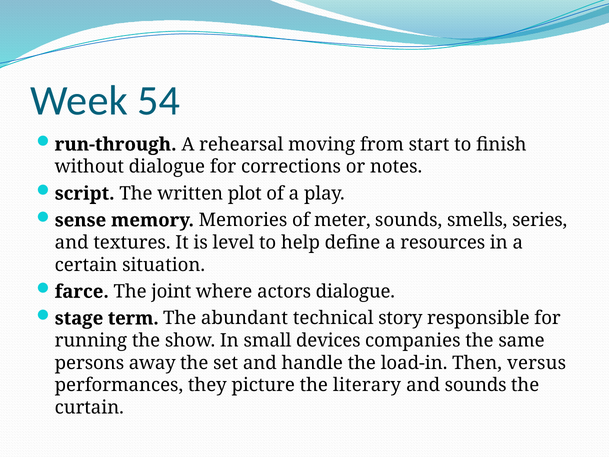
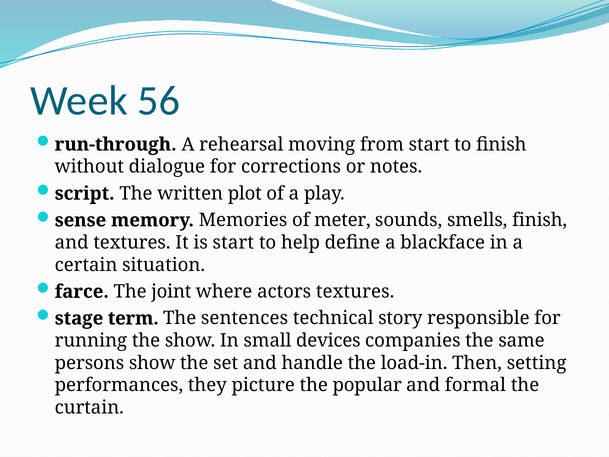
54: 54 -> 56 (159, 101)
smells series: series -> finish (540, 220)
is level: level -> start (233, 242)
resources: resources -> blackface (443, 242)
actors dialogue: dialogue -> textures (355, 291)
abundant: abundant -> sentences (245, 318)
persons away: away -> show (152, 363)
versus: versus -> setting (537, 363)
literary: literary -> popular (367, 385)
and sounds: sounds -> formal (475, 385)
